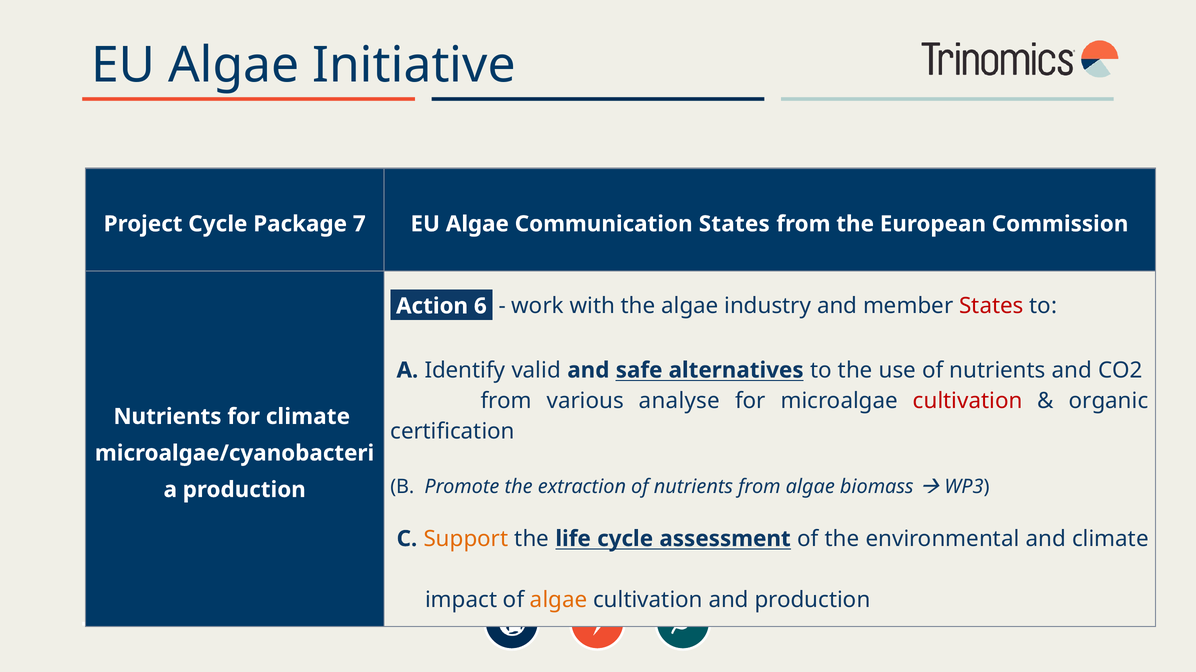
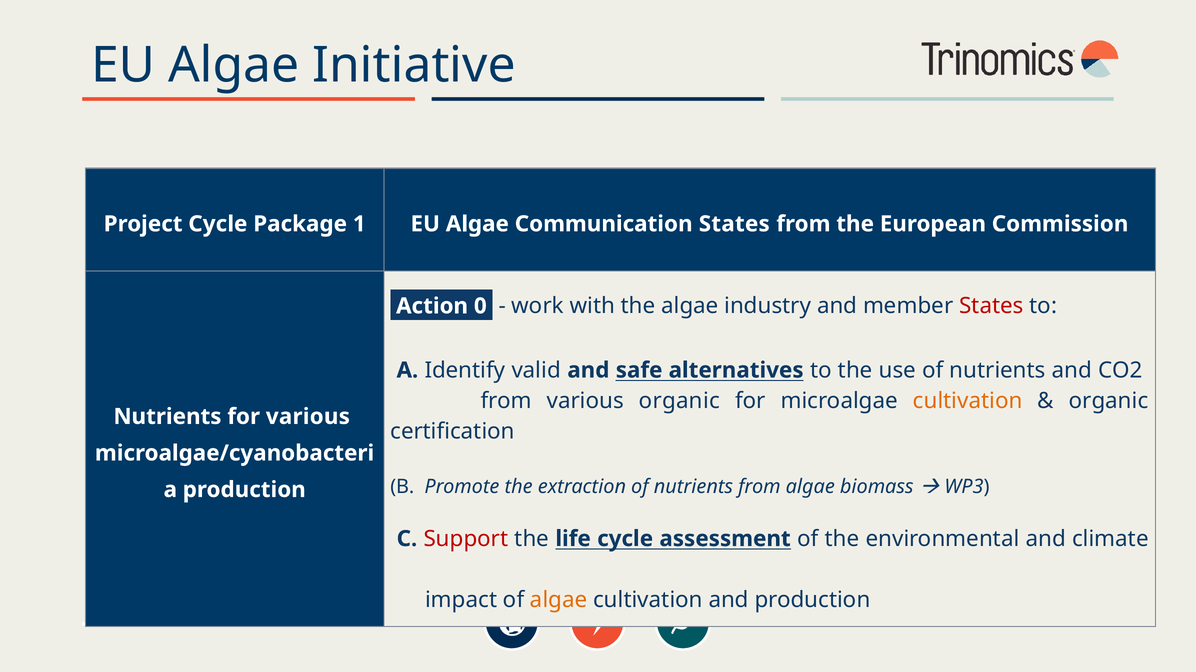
7: 7 -> 1 (359, 224)
6: 6 -> 0 (480, 306)
various analyse: analyse -> organic (679, 401)
cultivation colour: red -> orange (968, 401)
for climate: climate -> various (308, 417)
Support colour: orange -> red (466, 539)
